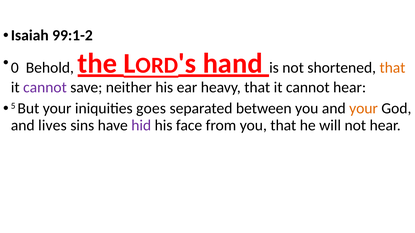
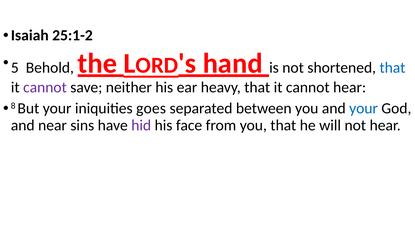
99:1-2: 99:1-2 -> 25:1-2 (72, 36)
0: 0 -> 5 (15, 68)
that colour: orange -> blue (392, 68)
5: 5 -> 8 (13, 106)
your colour: orange -> blue (364, 109)
lives: lives -> near (52, 125)
